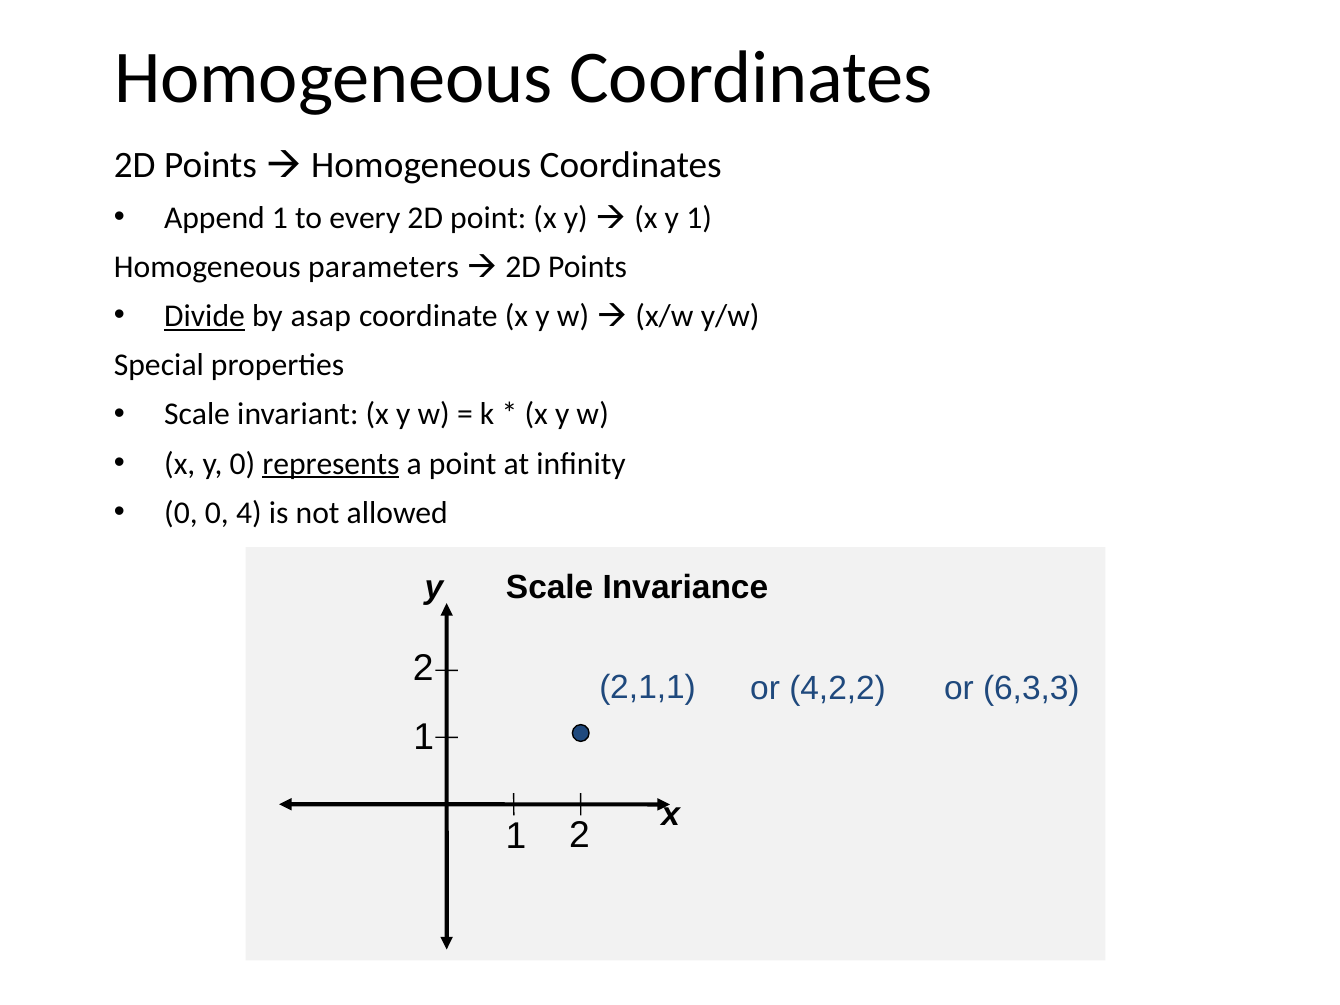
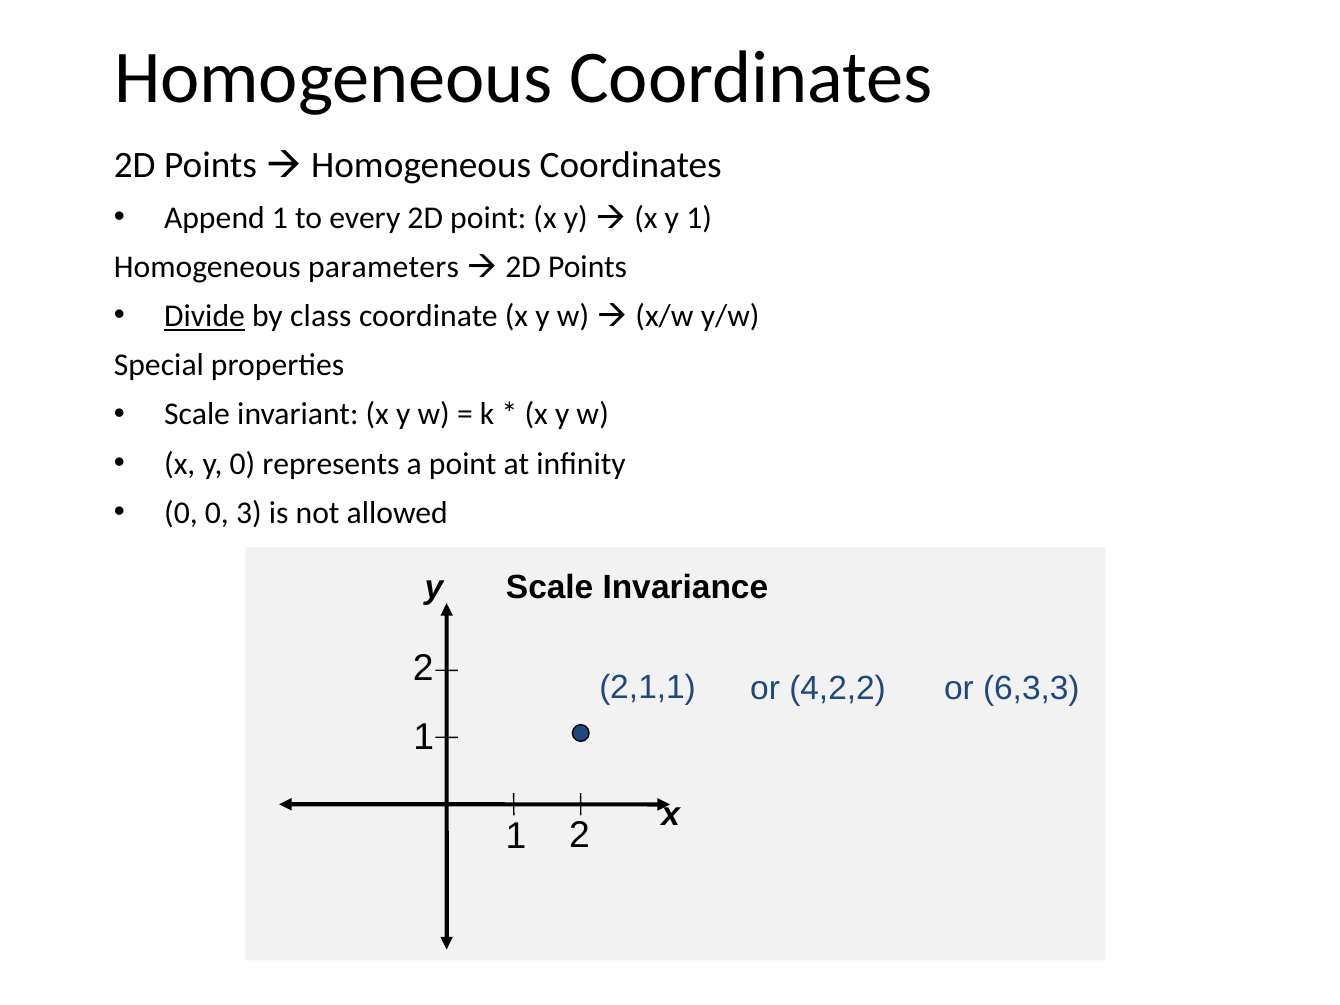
asap: asap -> class (321, 316)
represents underline: present -> none (331, 464)
4: 4 -> 3 (249, 513)
